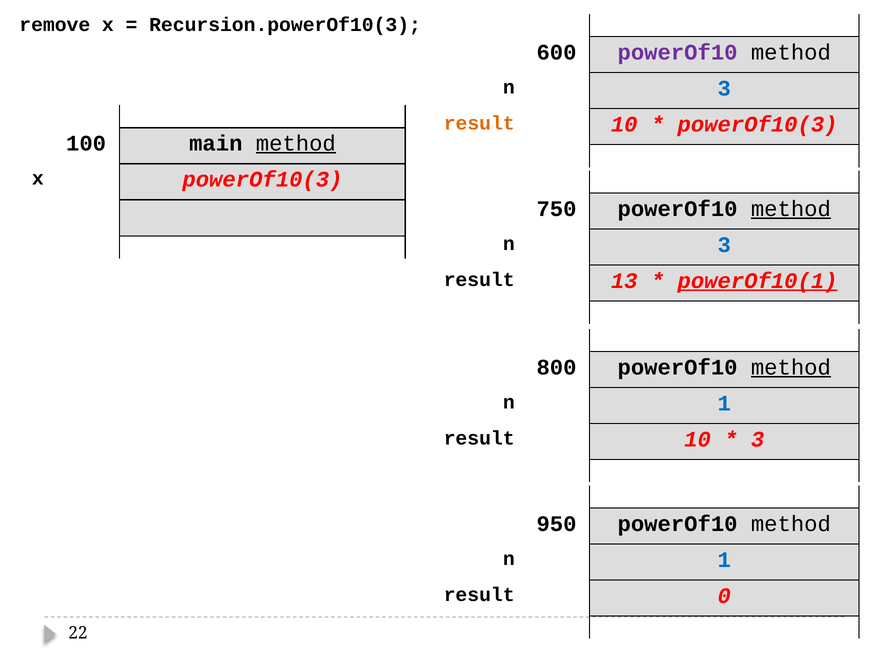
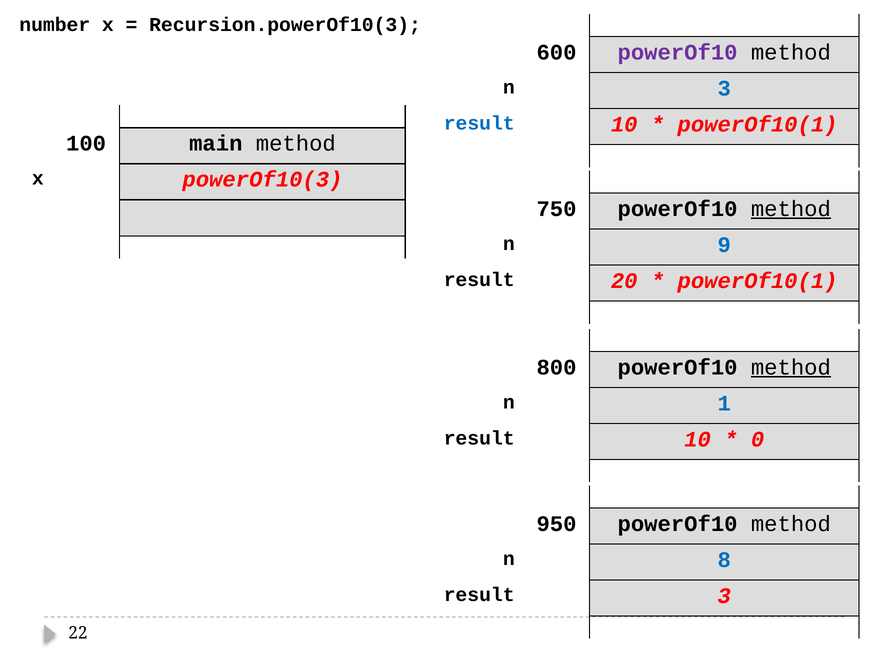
remove: remove -> number (55, 25)
result colour: orange -> blue (479, 123)
powerOf10(3: powerOf10(3 -> powerOf10(1 (758, 124)
method underline: present -> none (296, 144)
3: 3 -> 9 (724, 245)
13: 13 -> 20 (624, 281)
powerOf10(1 underline: present -> none (758, 281)
3: 3 -> 0 (758, 440)
1: 1 -> 8 (724, 560)
result 0: 0 -> 3 (724, 596)
